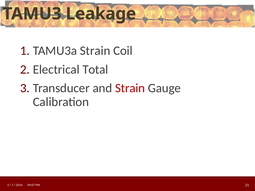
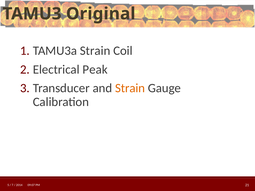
Leakage: Leakage -> Original (101, 14)
Total: Total -> Peak (95, 70)
Strain colour: red -> orange (130, 88)
